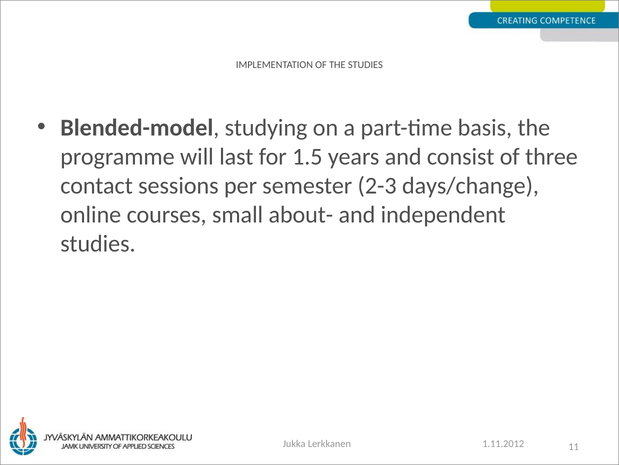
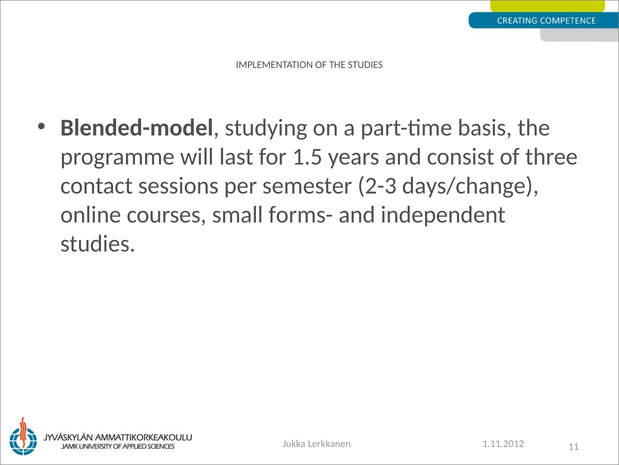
about-: about- -> forms- (301, 214)
